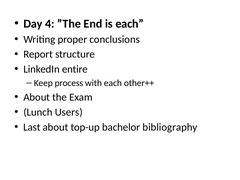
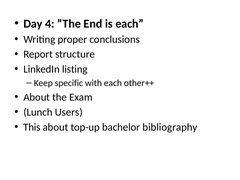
entire: entire -> listing (75, 69)
process: process -> specific (69, 83)
Last: Last -> This (32, 127)
